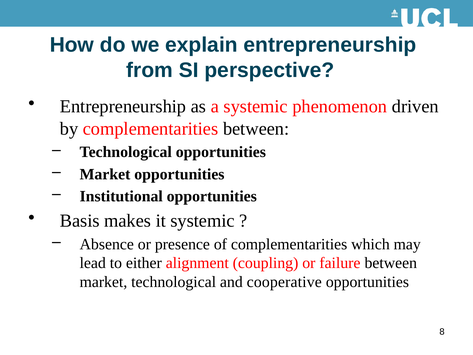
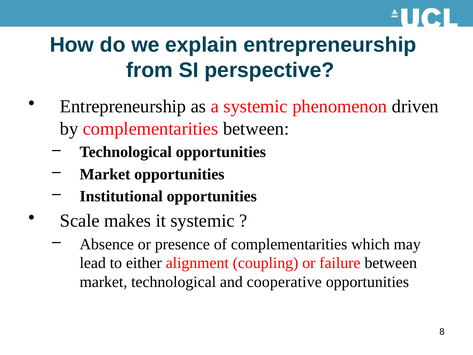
Basis: Basis -> Scale (80, 220)
